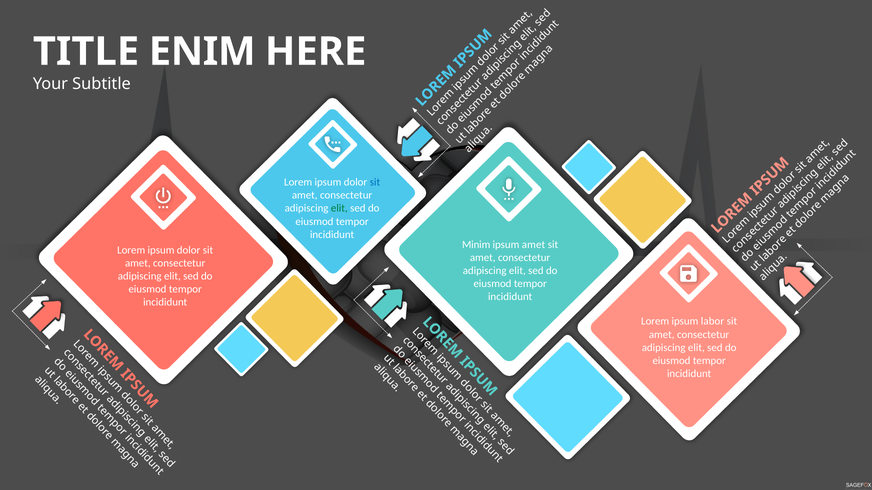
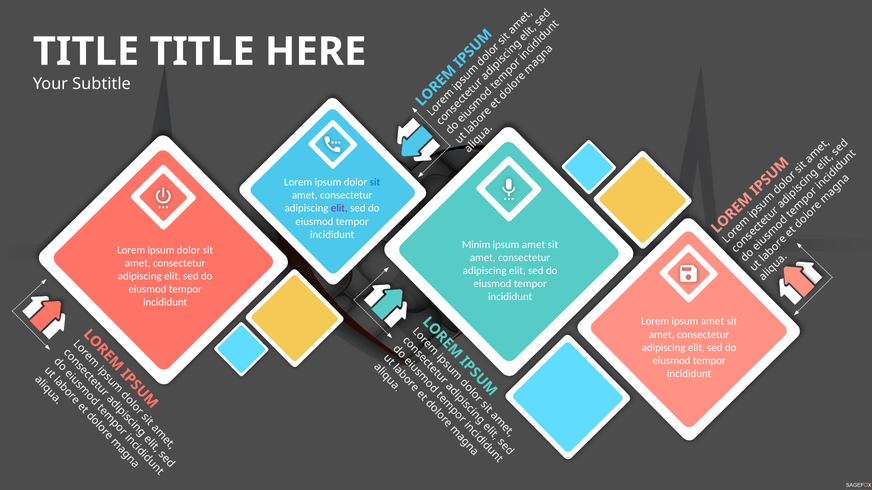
ENIM: ENIM -> TITLE (202, 52)
elit colour: green -> purple (339, 209)
Lorem ipsum labor: labor -> amet (713, 322)
